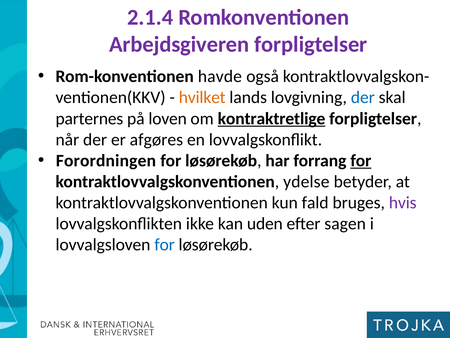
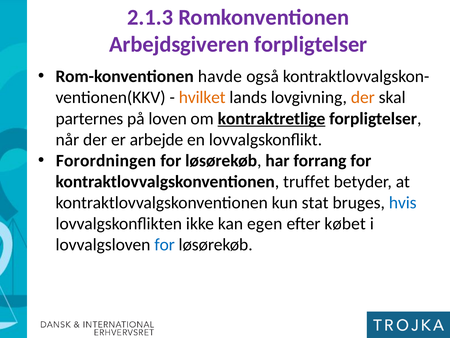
2.1.4: 2.1.4 -> 2.1.3 (150, 17)
der colour: blue -> orange (363, 97)
afgøres: afgøres -> arbejde (157, 139)
for underline: present -> none (361, 160)
ydelse: ydelse -> truffet (306, 181)
fald: fald -> stat (315, 202)
hvis colour: purple -> blue (403, 202)
uden: uden -> egen (265, 223)
sagen: sagen -> købet (345, 223)
